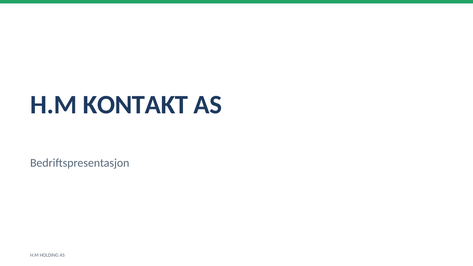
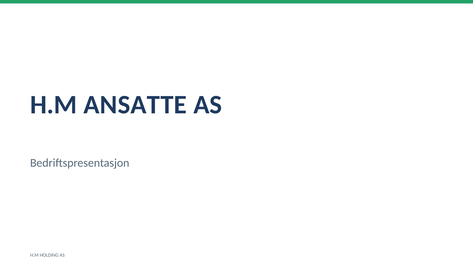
KONTAKT: KONTAKT -> ANSATTE (135, 105)
